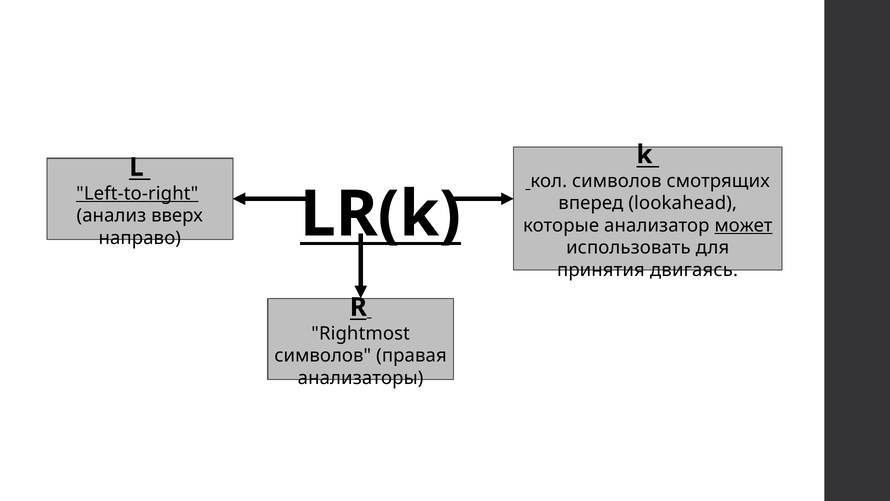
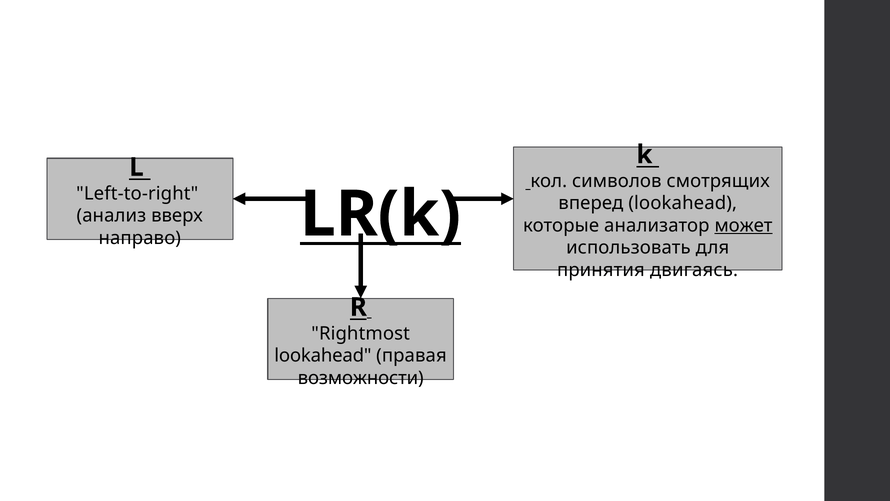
Left-to-right underline: present -> none (137, 193)
символов: символов -> lookahead (323, 355)
анализаторы: анализаторы -> возможности (361, 378)
